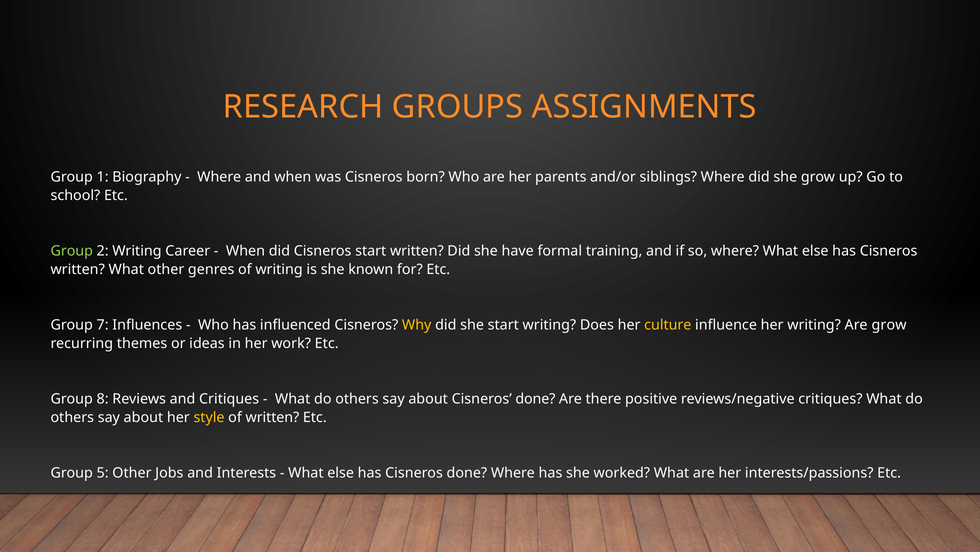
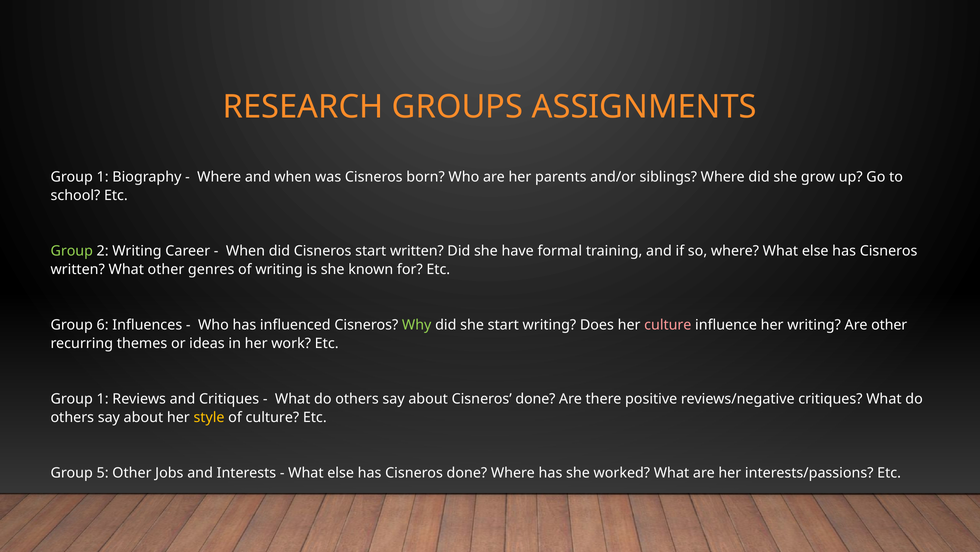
7: 7 -> 6 (103, 324)
Why colour: yellow -> light green (417, 324)
culture colour: yellow -> pink (668, 324)
Are grow: grow -> other (889, 324)
8: 8 -> 1 (103, 398)
of written: written -> culture (272, 417)
